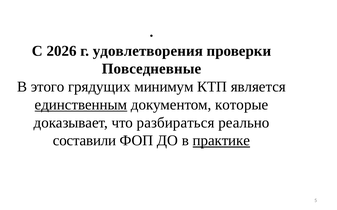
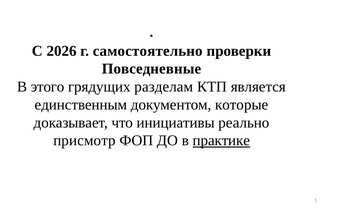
удовлетворения: удовлетворения -> самостоятельно (148, 51)
минимум: минимум -> разделам (164, 87)
единственным underline: present -> none (81, 105)
разбираться: разбираться -> инициативы (176, 123)
составили: составили -> присмотр (84, 141)
